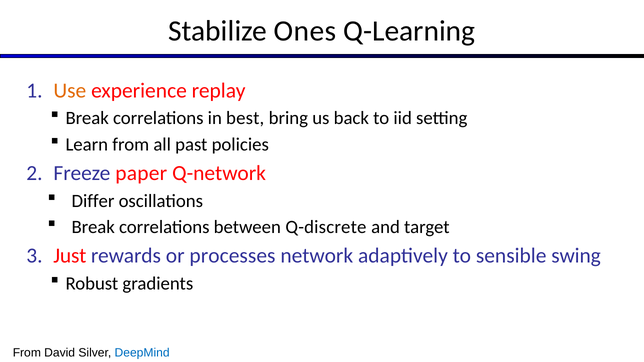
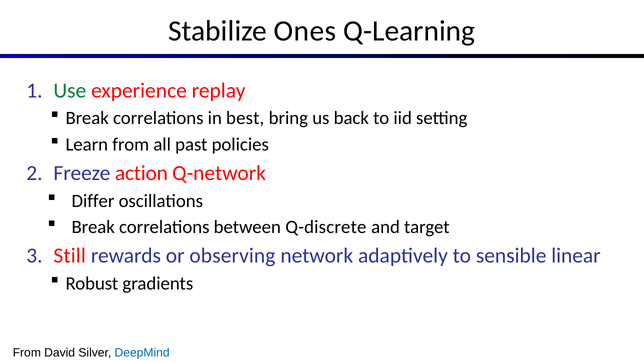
Use colour: orange -> green (70, 91)
paper: paper -> action (141, 173)
Just: Just -> Still (70, 256)
processes: processes -> observing (232, 256)
swing: swing -> linear (576, 256)
